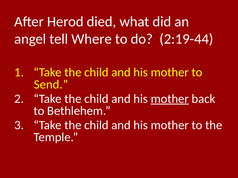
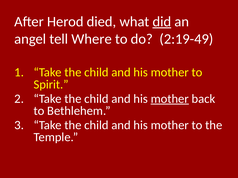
did underline: none -> present (162, 22)
2:19-44: 2:19-44 -> 2:19-49 (186, 39)
Send: Send -> Spirit (51, 85)
